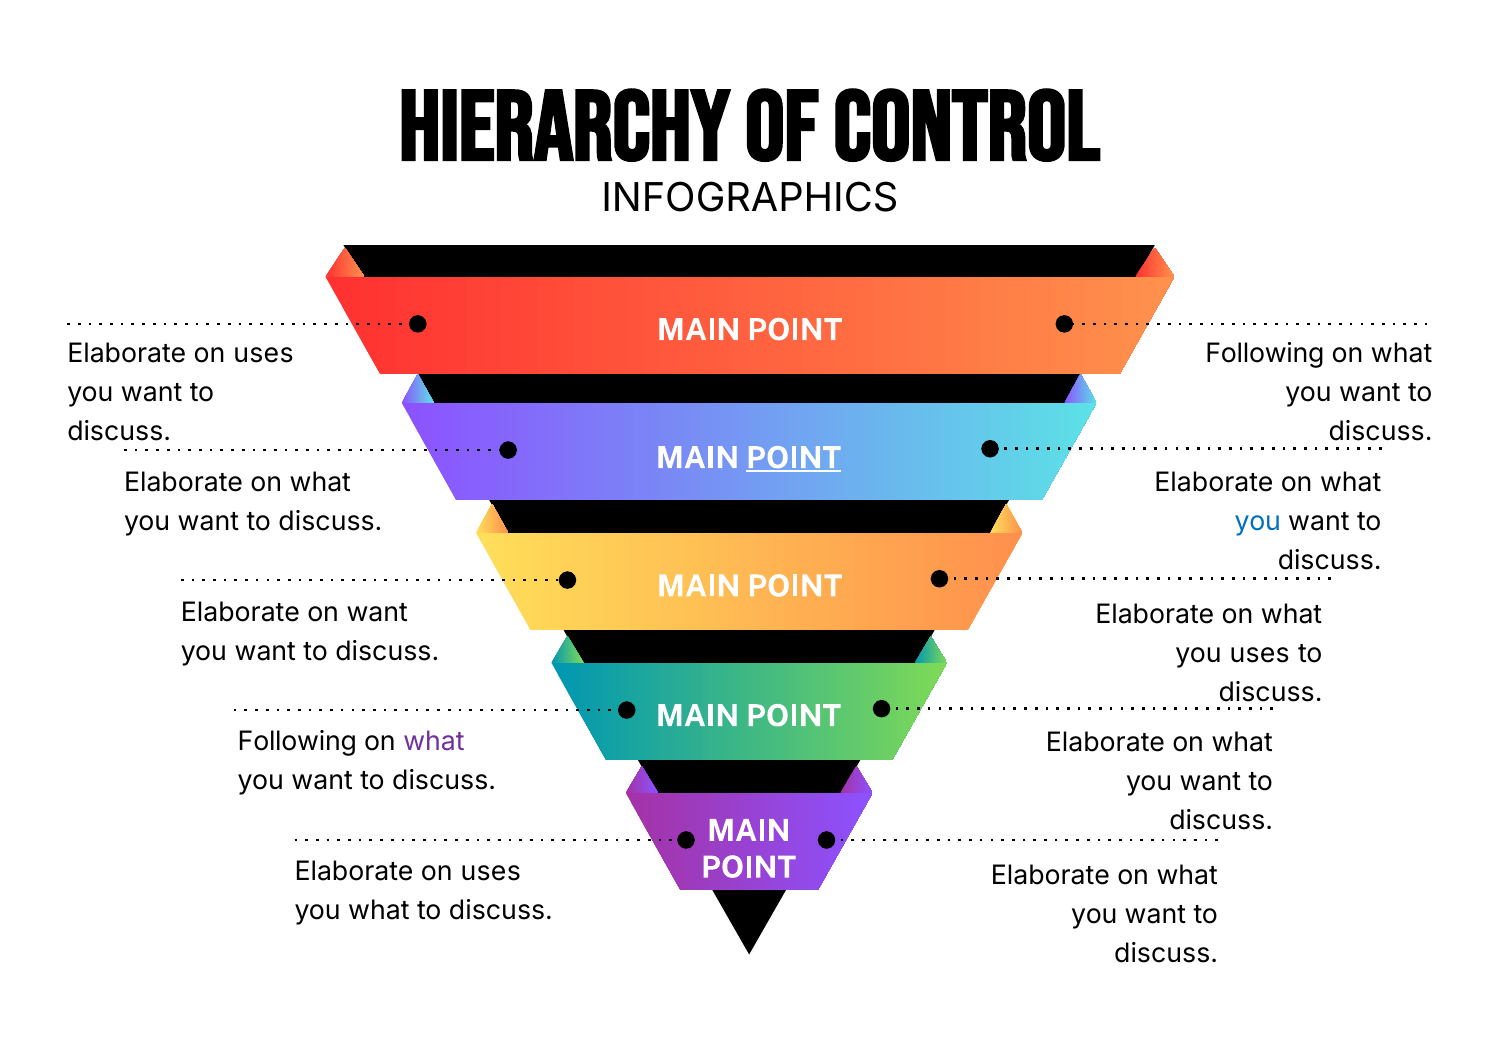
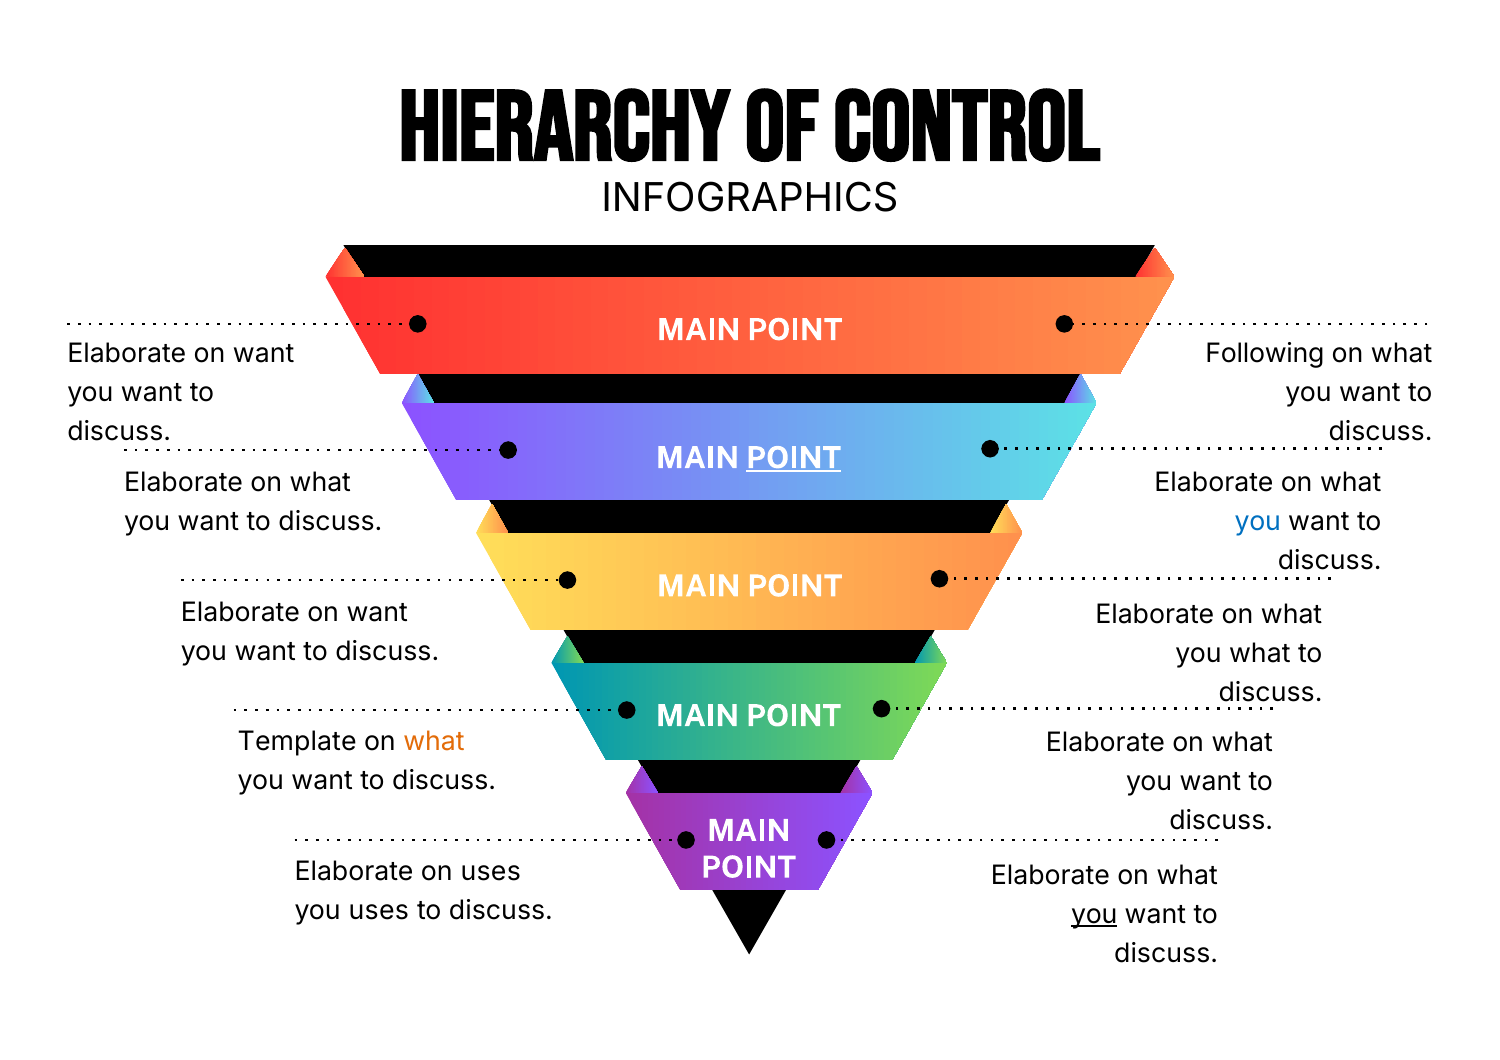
uses: uses -> want (264, 353)
you uses: uses -> what (1260, 653)
Following: Following -> Template (297, 742)
what colour: purple -> orange (434, 742)
you what: what -> uses (379, 911)
you underline: none -> present (1094, 915)
